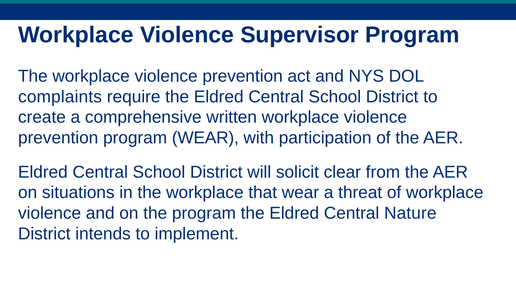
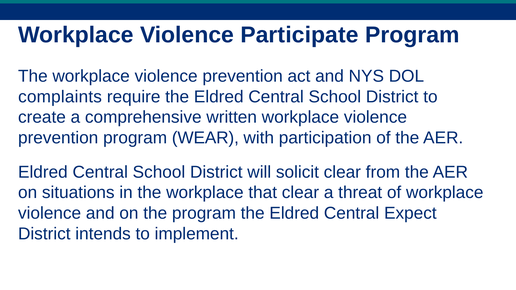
Supervisor: Supervisor -> Participate (300, 35)
that wear: wear -> clear (300, 193)
Nature: Nature -> Expect (410, 213)
